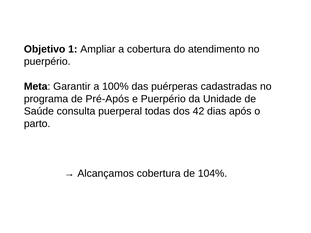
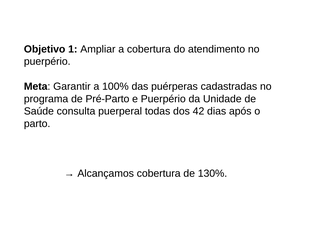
Pré-Após: Pré-Após -> Pré-Parto (107, 99)
104%: 104% -> 130% (213, 174)
